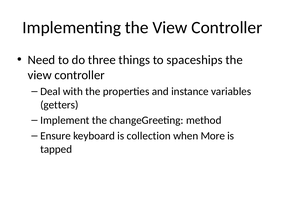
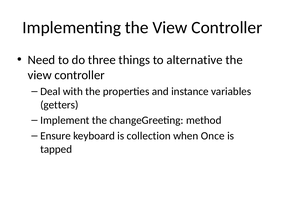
spaceships: spaceships -> alternative (195, 60)
More: More -> Once (213, 136)
